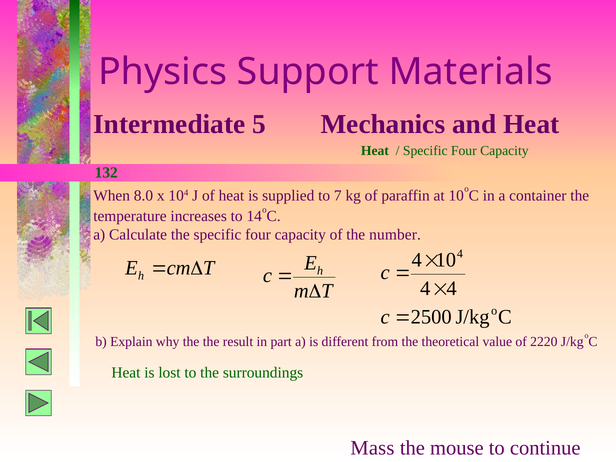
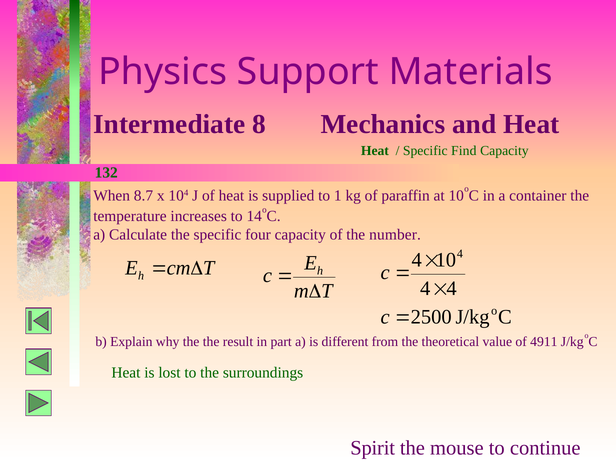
5: 5 -> 8 (259, 124)
Four: Four -> Find (464, 151)
8.0: 8.0 -> 8.7 (143, 195)
7: 7 -> 1 (338, 195)
2220: 2220 -> 4911 (544, 342)
Mass: Mass -> Spirit (373, 448)
